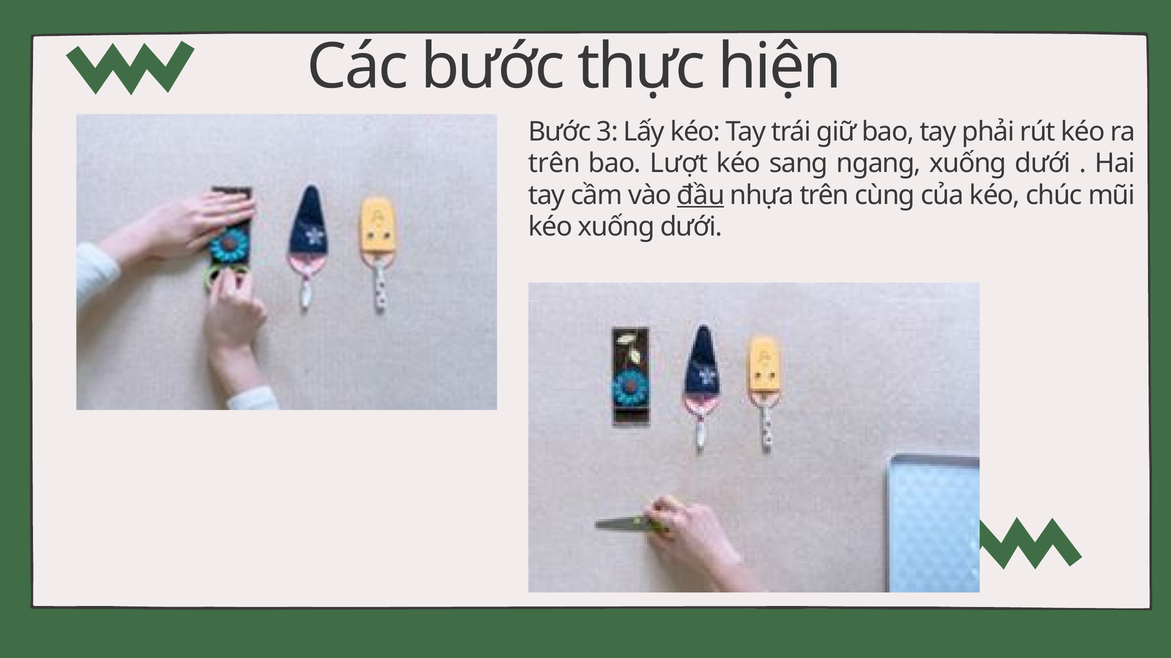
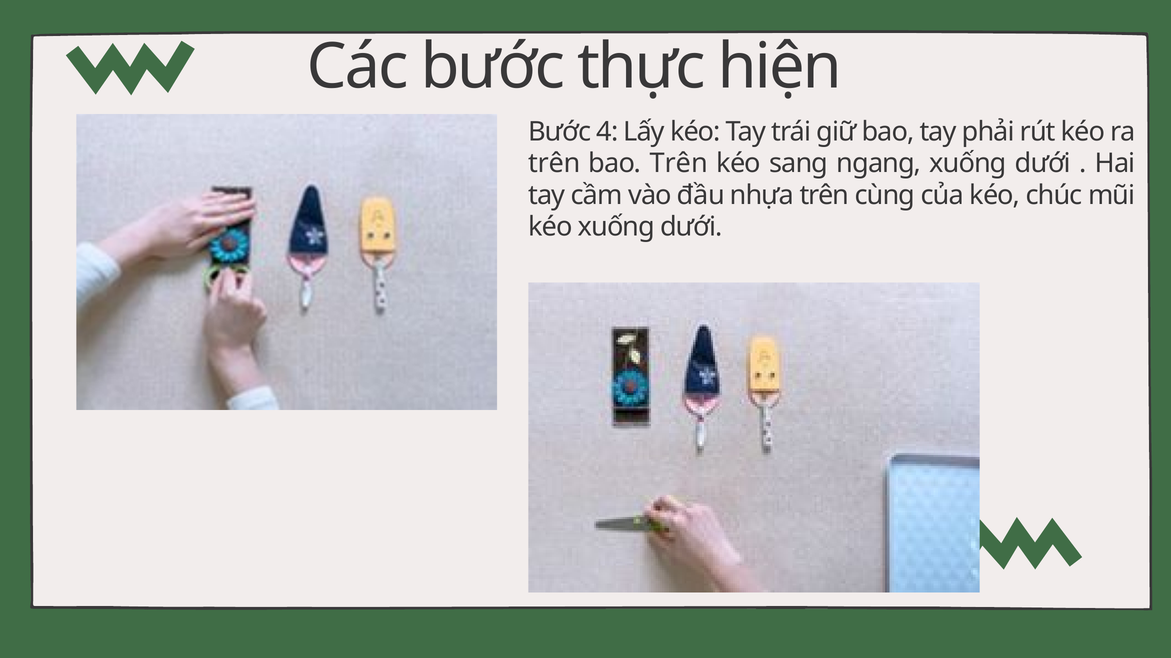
3: 3 -> 4 (607, 132)
bao Lượt: Lượt -> Trên (679, 164)
đầu underline: present -> none (701, 195)
